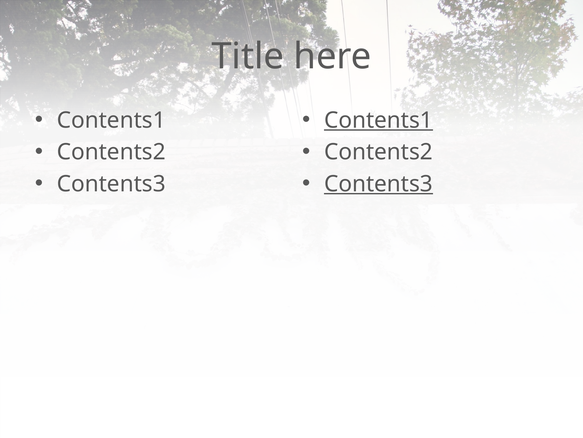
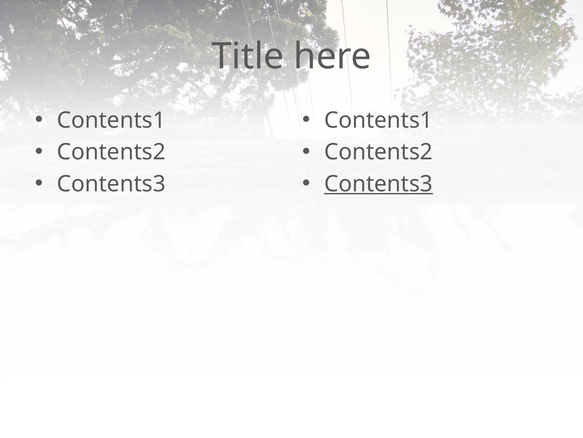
Contents1 underline: present -> none (379, 120)
